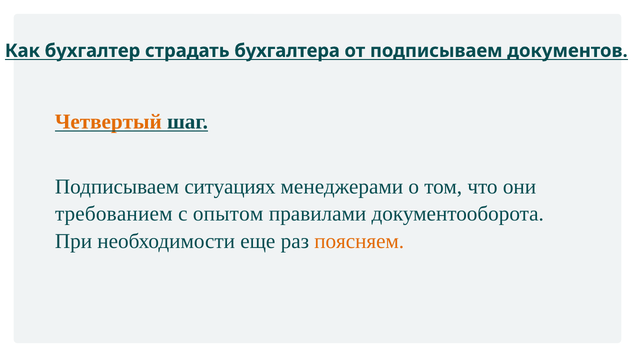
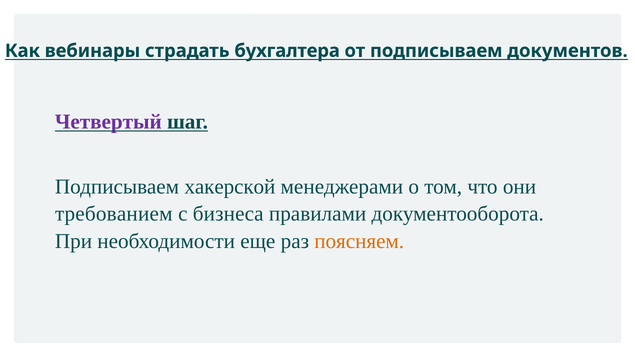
бухгалтер: бухгалтер -> вебинары (93, 51)
Четвертый colour: orange -> purple (108, 122)
ситуациях: ситуациях -> хакерской (230, 187)
опытом: опытом -> бизнеса (228, 214)
